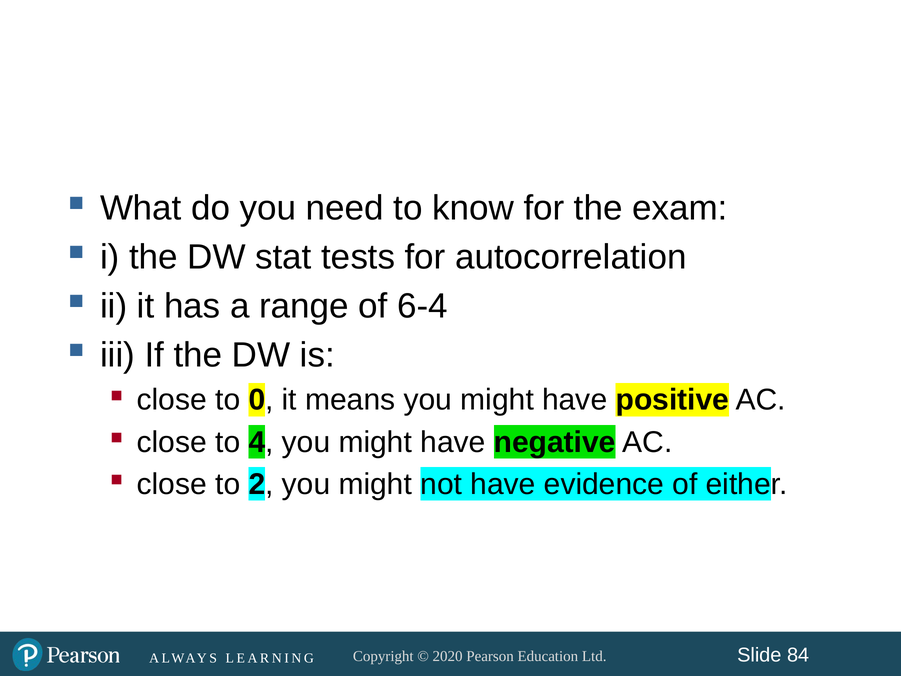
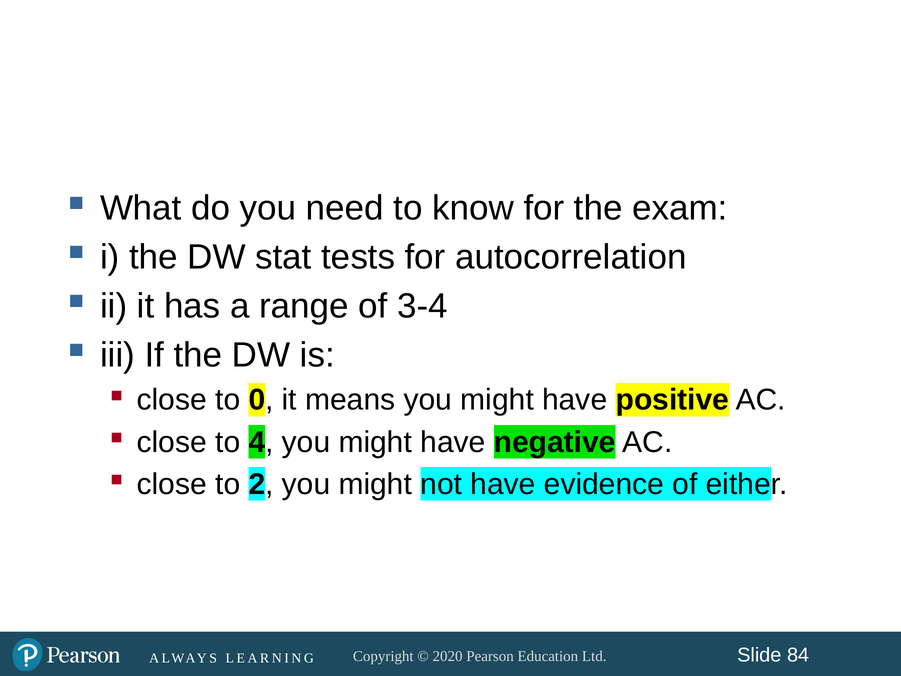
6-4: 6-4 -> 3-4 (422, 306)
